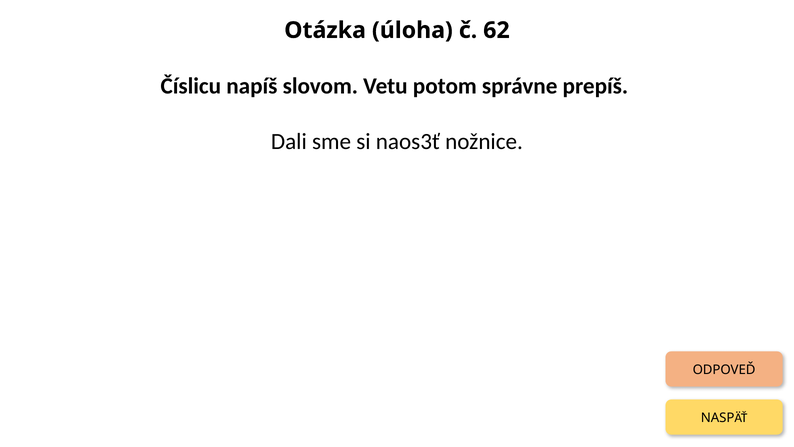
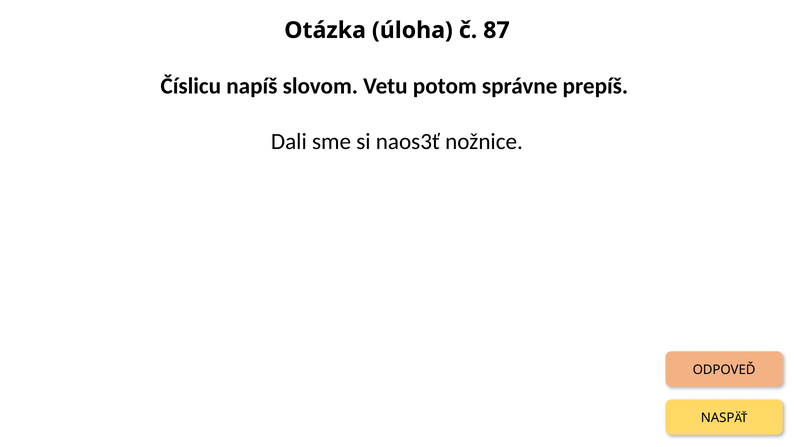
62: 62 -> 87 (496, 30)
